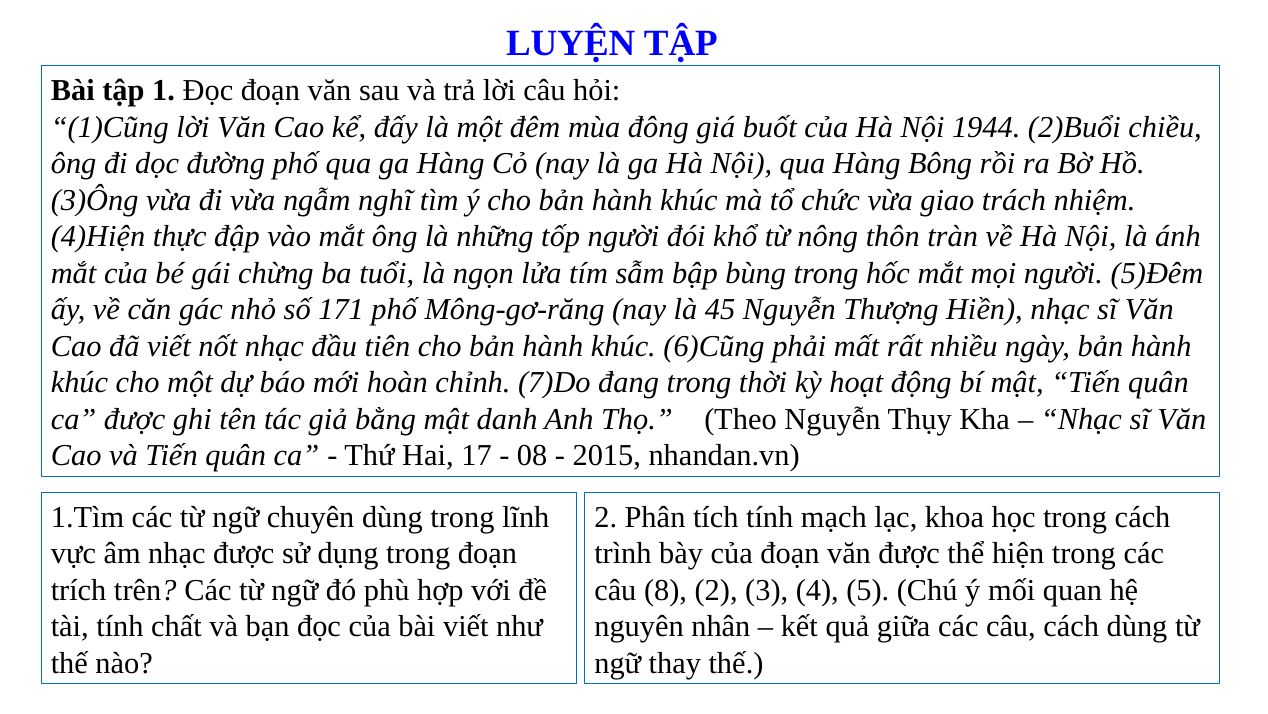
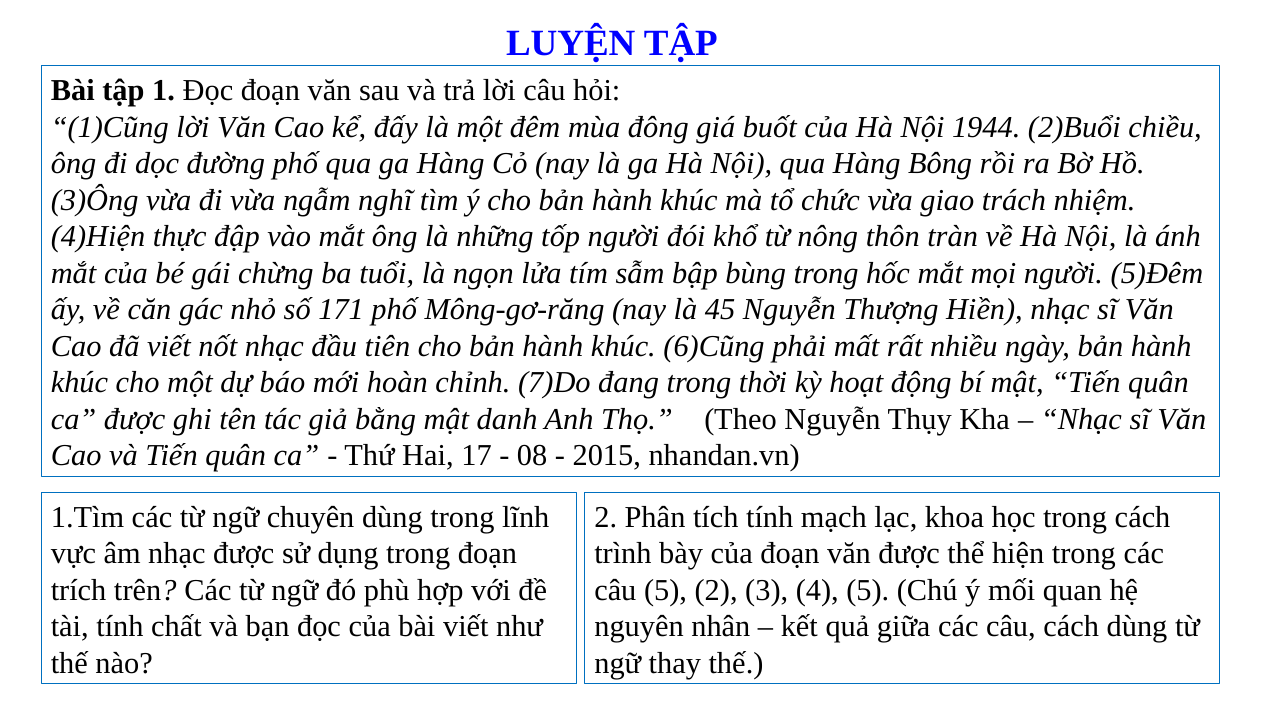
câu 8: 8 -> 5 (666, 590)
